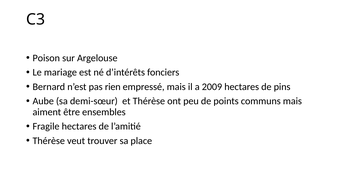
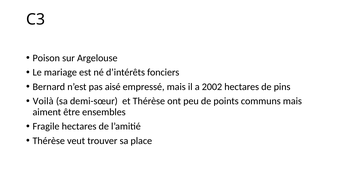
rien: rien -> aisé (113, 87)
2009: 2009 -> 2002 (212, 87)
Aube: Aube -> Voilà (43, 101)
